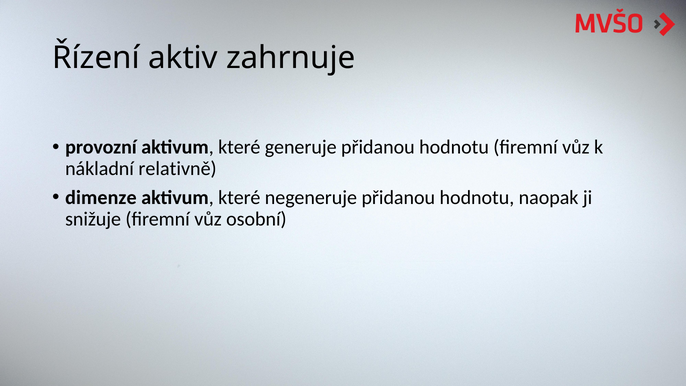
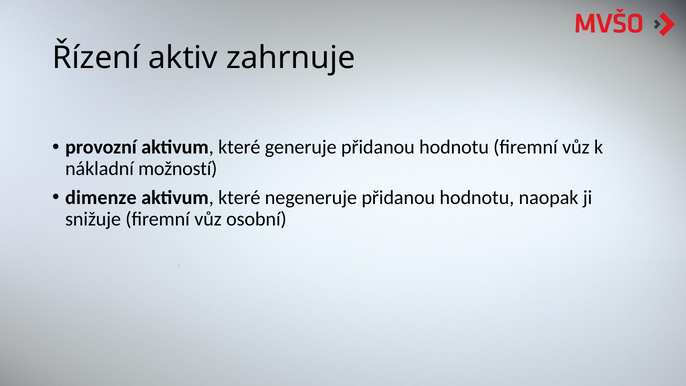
relativně: relativně -> možností (178, 169)
